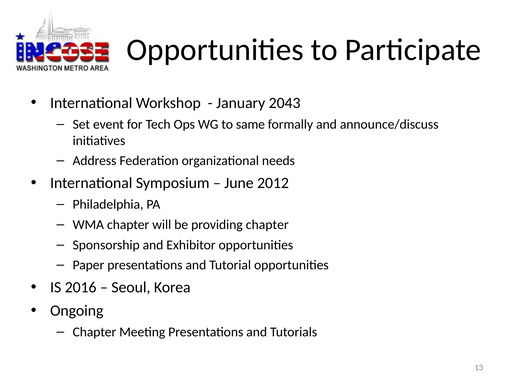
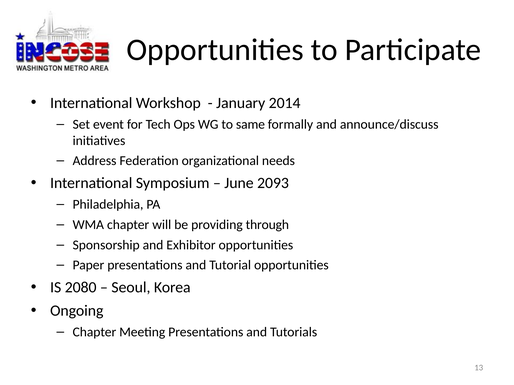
2043: 2043 -> 2014 (285, 103)
2012: 2012 -> 2093 (273, 183)
providing chapter: chapter -> through (267, 225)
2016: 2016 -> 2080 (81, 288)
